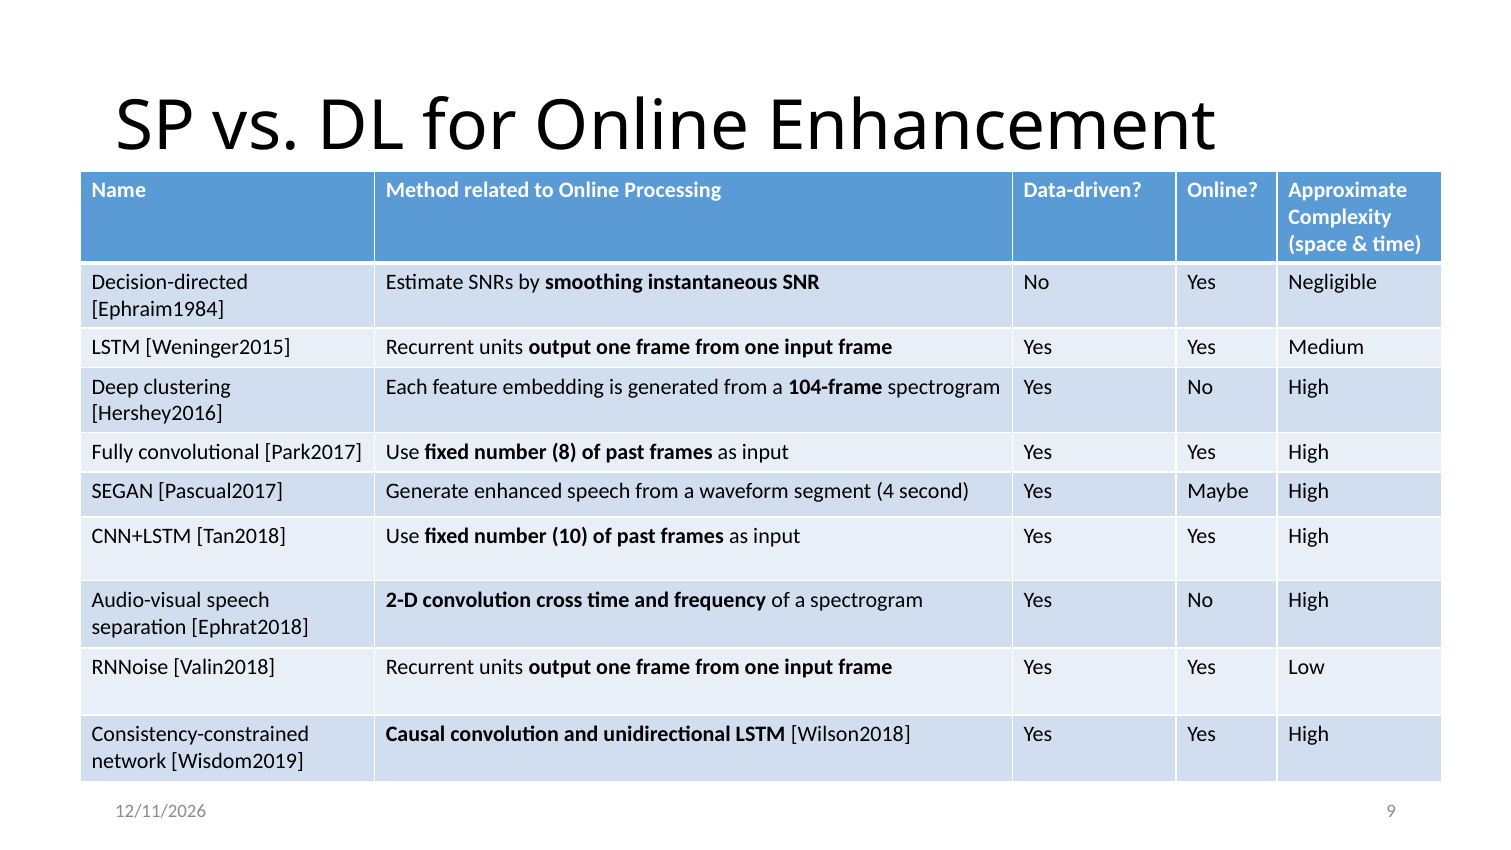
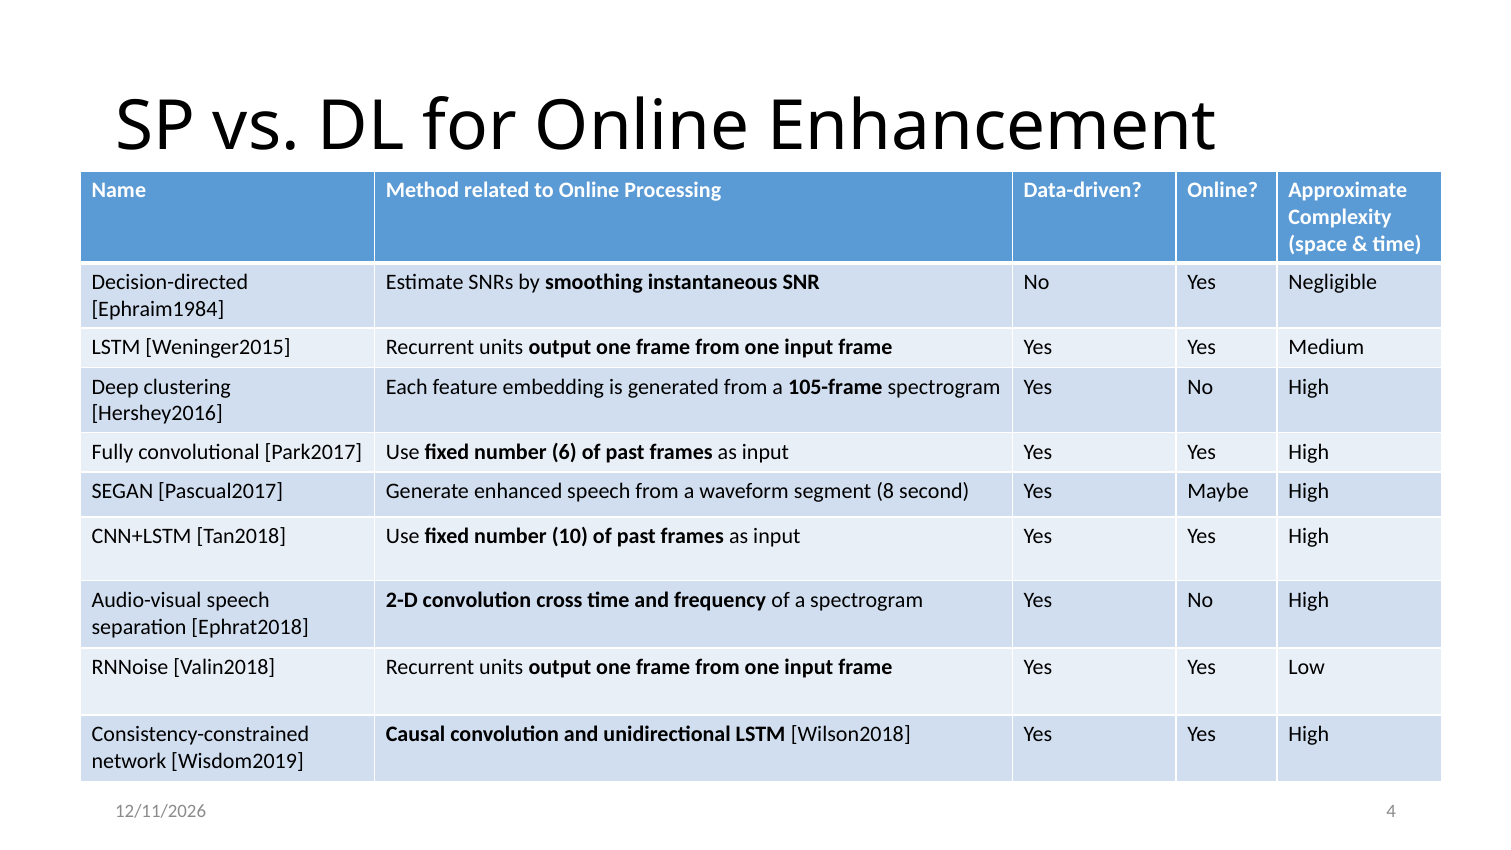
104-frame: 104-frame -> 105-frame (835, 387)
8: 8 -> 6 (564, 452)
4: 4 -> 8 (885, 491)
9: 9 -> 4 (1391, 811)
